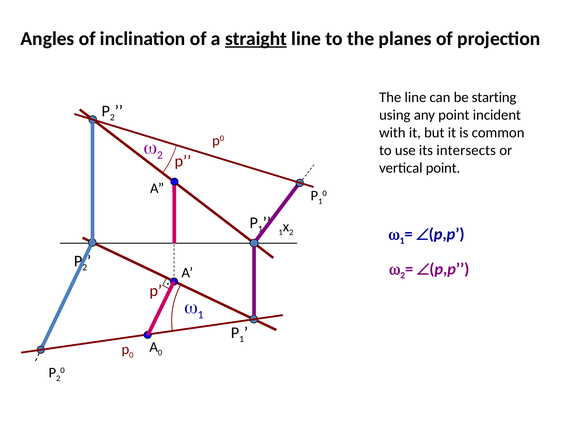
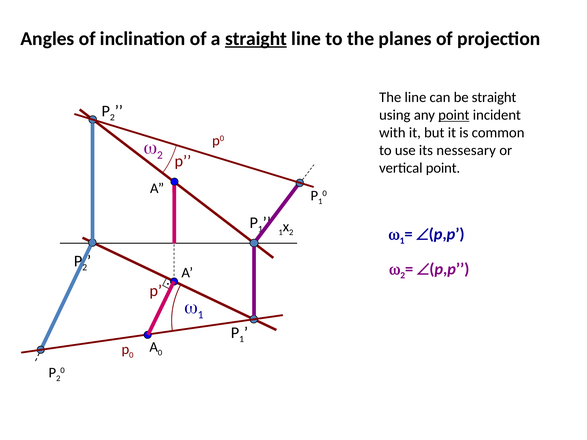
be starting: starting -> straight (494, 97)
point underline: none -> present (454, 115)
intersects: intersects -> nessesary (466, 150)
